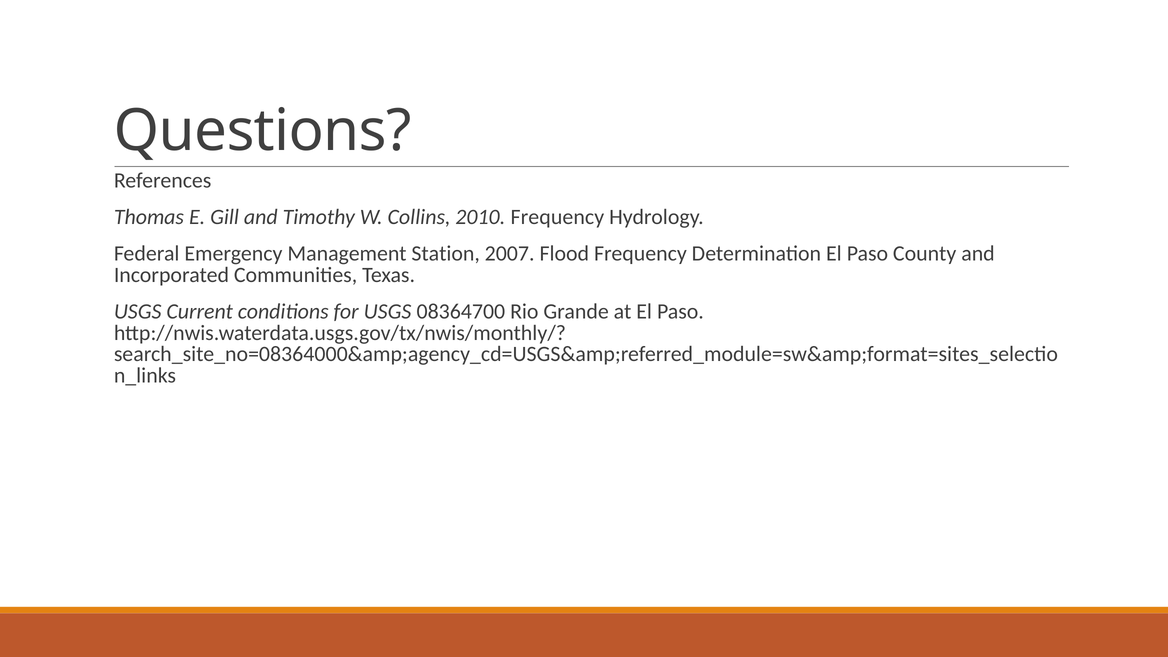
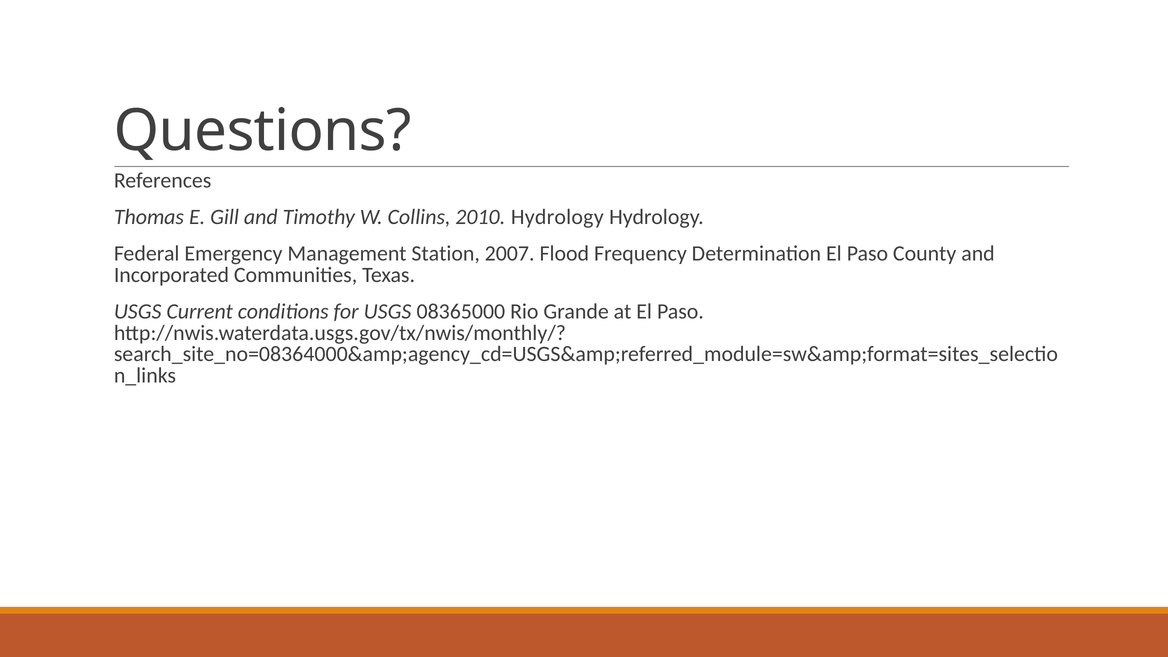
2010 Frequency: Frequency -> Hydrology (557, 217)
08364700: 08364700 -> 08365000 (461, 312)
